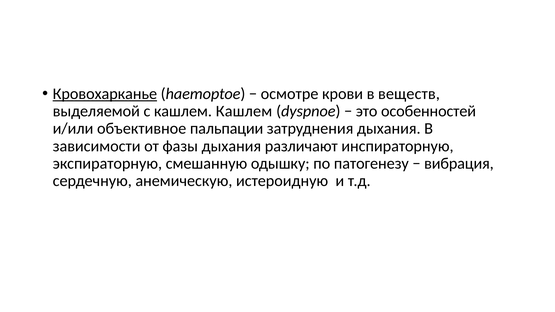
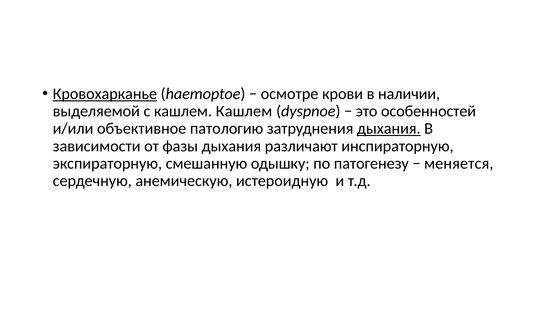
веществ: веществ -> наличии (409, 94)
пальпации: пальпации -> патологию (227, 129)
дыхания underline: none -> present (389, 129)
вибрация: вибрация -> меняется (459, 164)
